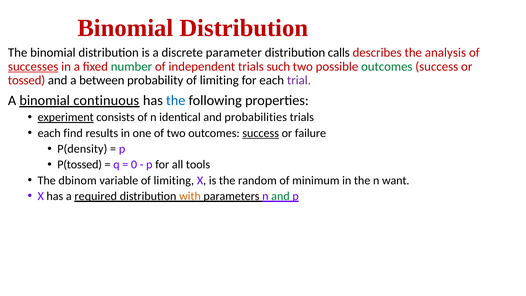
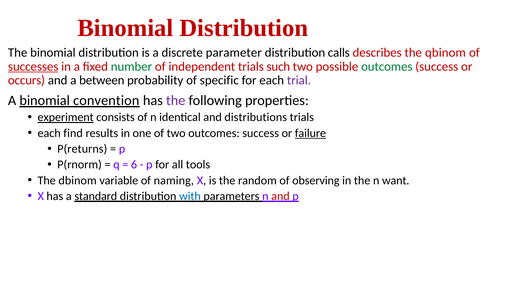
analysis: analysis -> qbinom (445, 53)
tossed: tossed -> occurs (27, 80)
probability of limiting: limiting -> specific (219, 80)
continuous: continuous -> convention (106, 100)
the colour: blue -> purple (176, 100)
probabilities: probabilities -> distributions (256, 117)
success underline: present -> none (261, 133)
failure underline: none -> present (310, 133)
P(density: P(density -> P(returns (82, 149)
P(tossed: P(tossed -> P(rnorm (80, 165)
0: 0 -> 6 (134, 165)
variable of limiting: limiting -> naming (174, 180)
minimum: minimum -> observing (316, 180)
required: required -> standard (96, 196)
with colour: orange -> blue (190, 196)
and colour: green -> red (280, 196)
